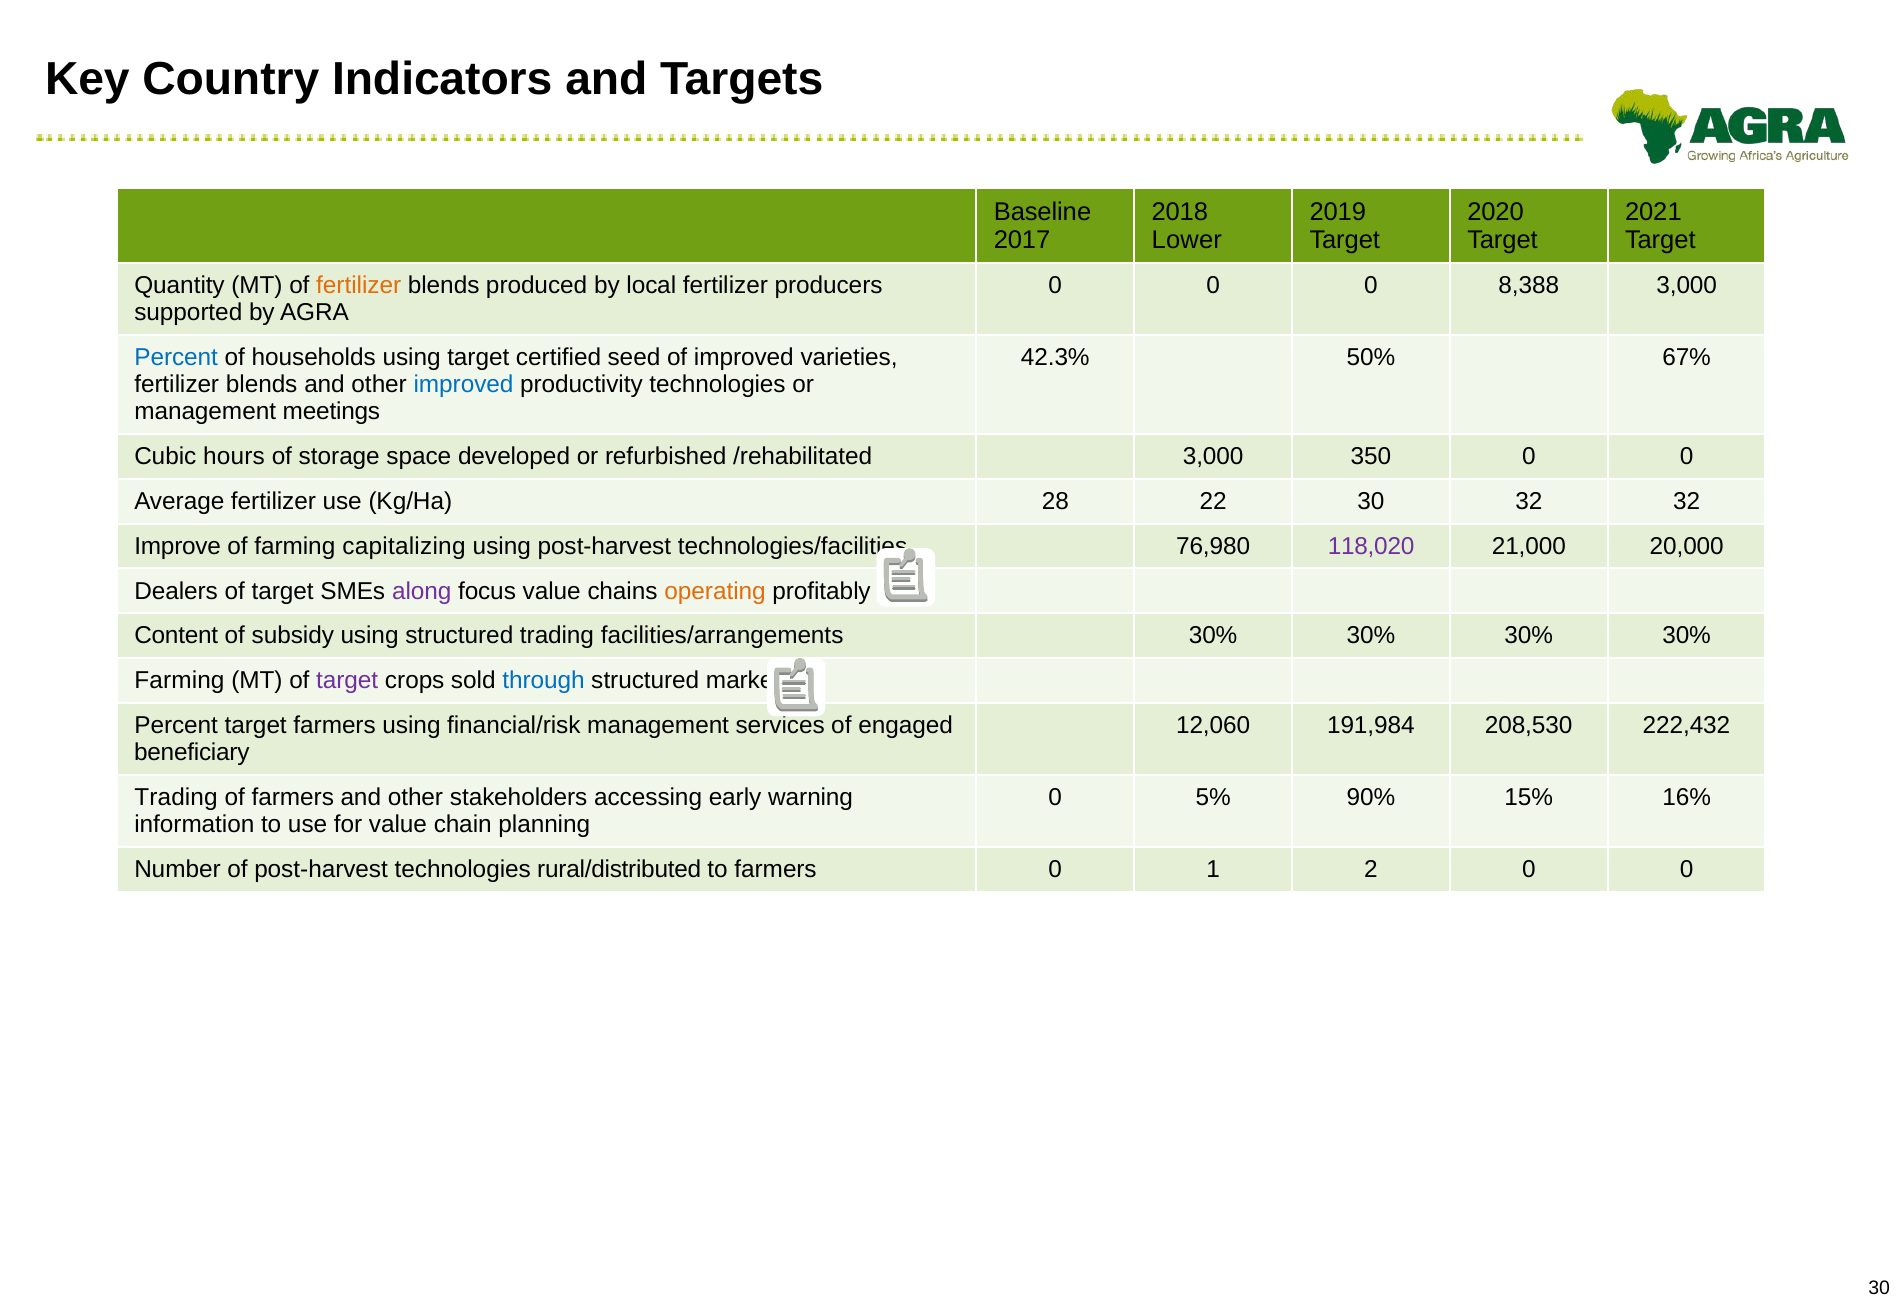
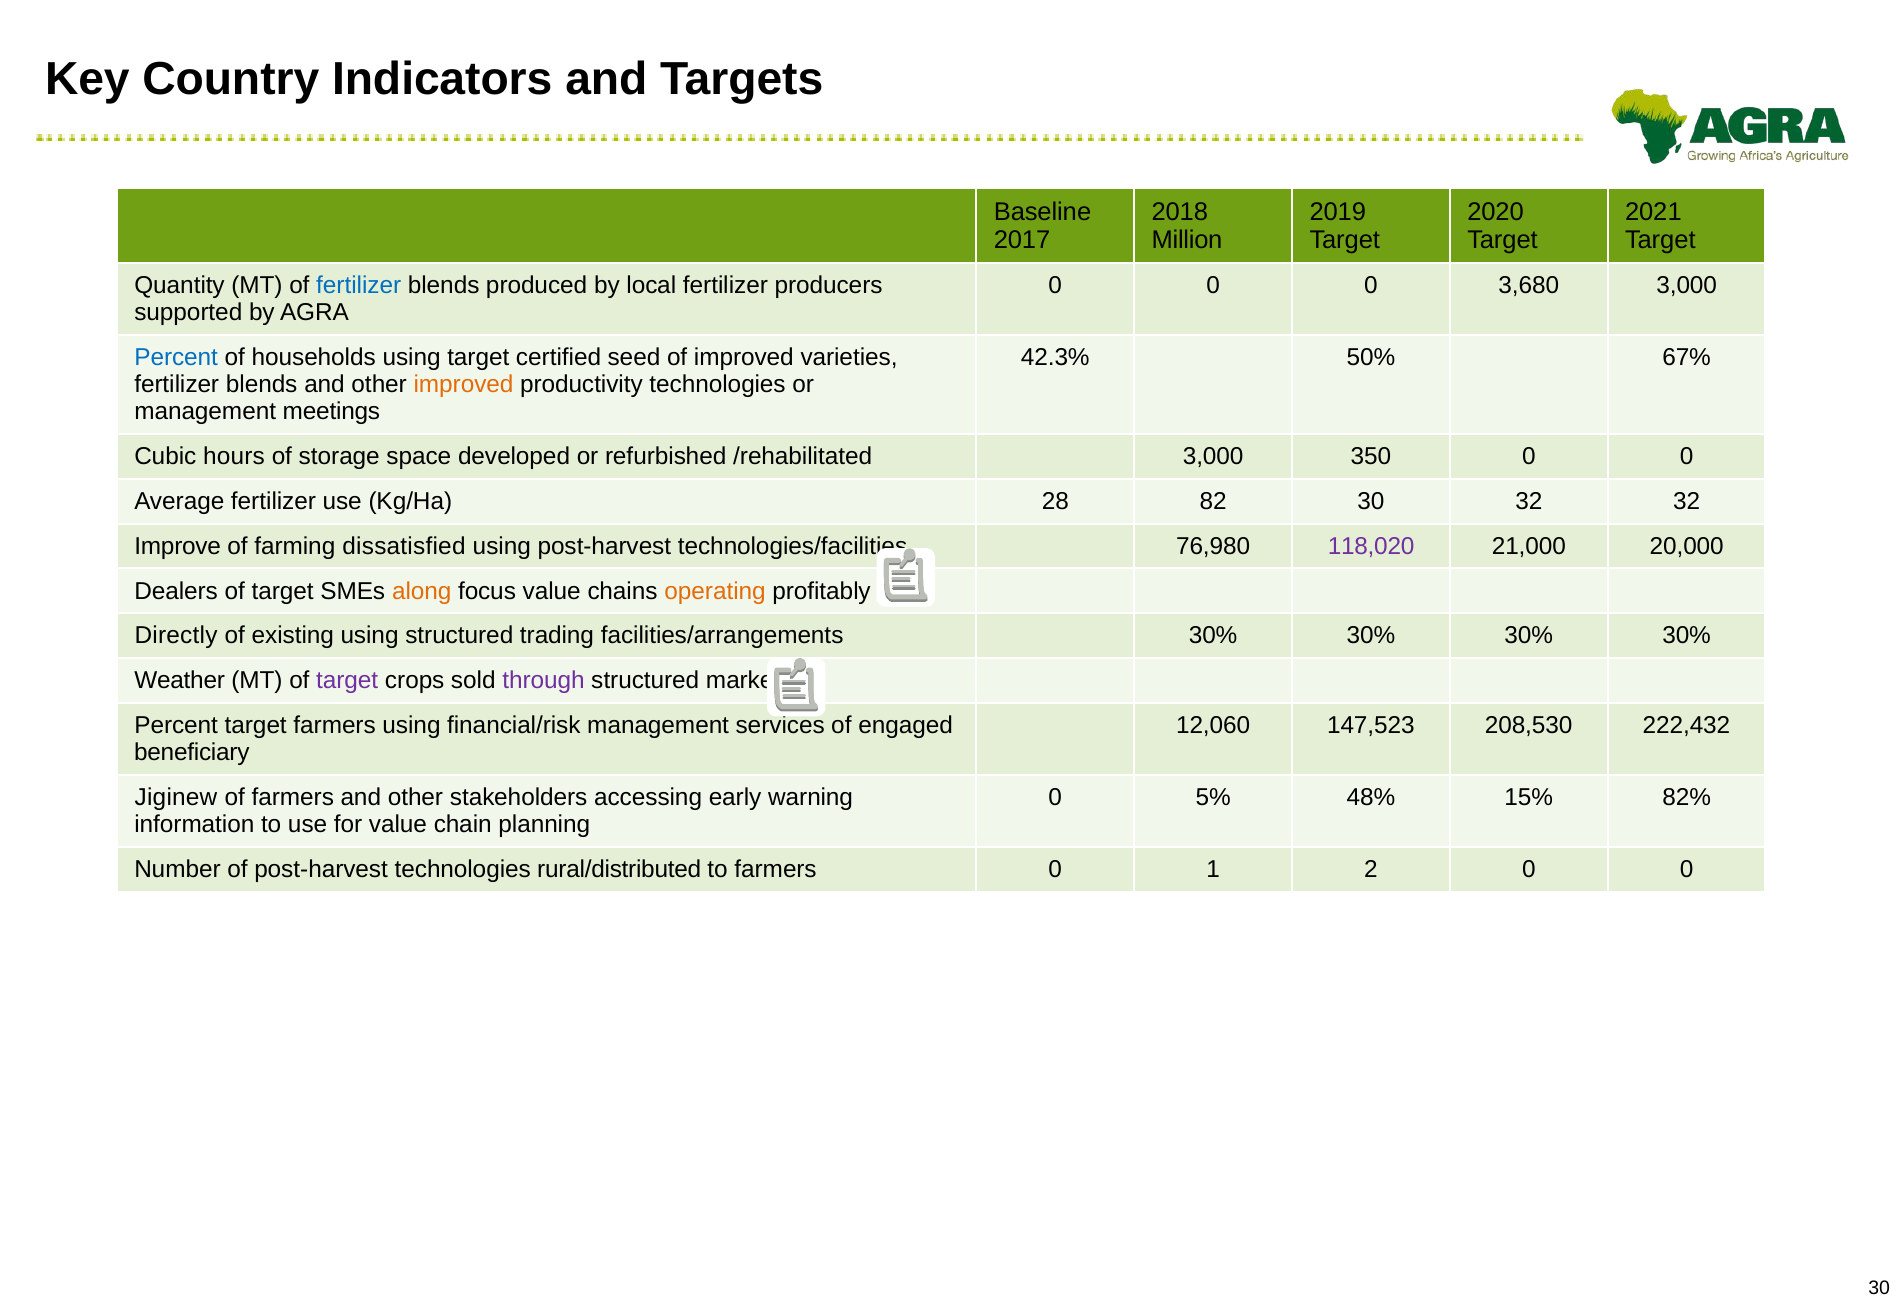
Lower: Lower -> Million (1187, 240)
fertilizer colour: orange -> blue (359, 285)
8,388: 8,388 -> 3,680 (1529, 285)
improved colour: blue -> orange (464, 384)
22: 22 -> 82 (1213, 501)
capitalizing: capitalizing -> dissatisfied (404, 546)
along colour: purple -> orange (422, 591)
Content: Content -> Directly (176, 636)
subsidy: subsidy -> existing (293, 636)
Farming: Farming -> Weather (180, 680)
through colour: blue -> purple (544, 680)
191,984: 191,984 -> 147,523 (1371, 725)
Trading: Trading -> Jiginew (176, 797)
90%: 90% -> 48% (1371, 797)
16%: 16% -> 82% (1687, 797)
